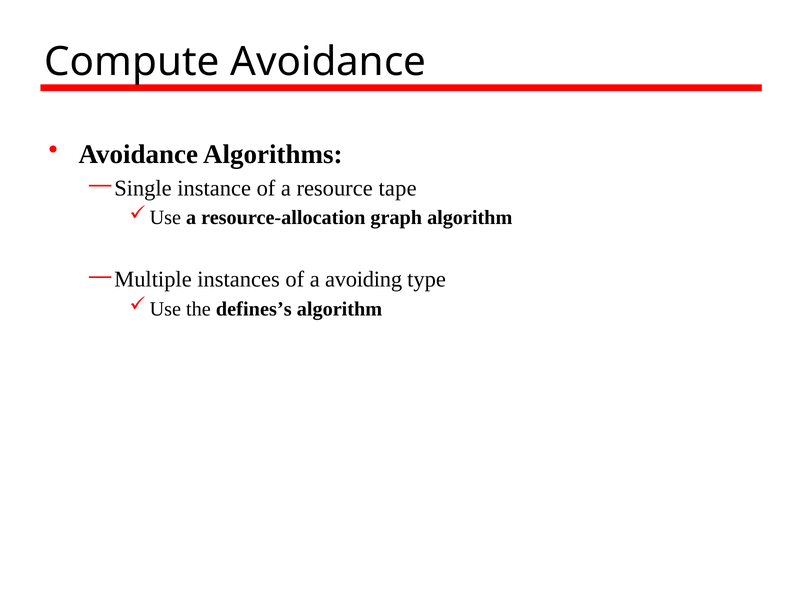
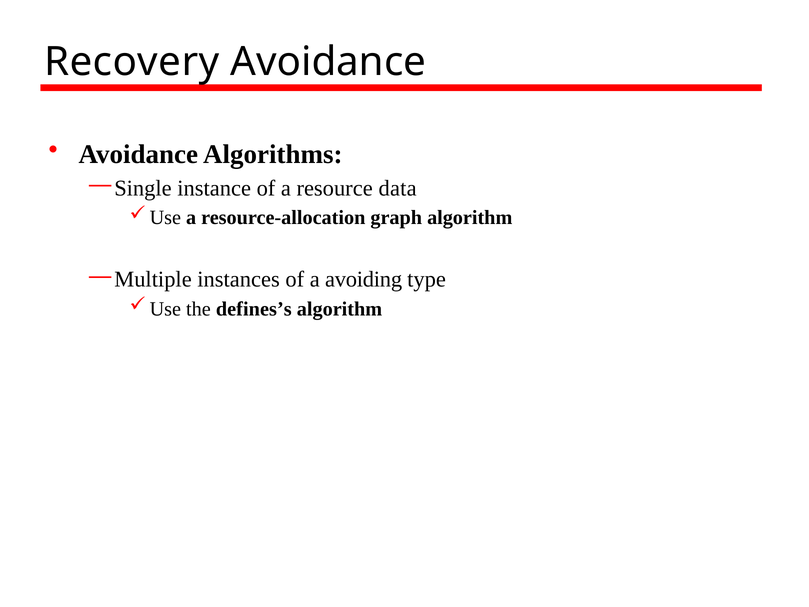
Compute: Compute -> Recovery (132, 62)
tape: tape -> data (398, 188)
